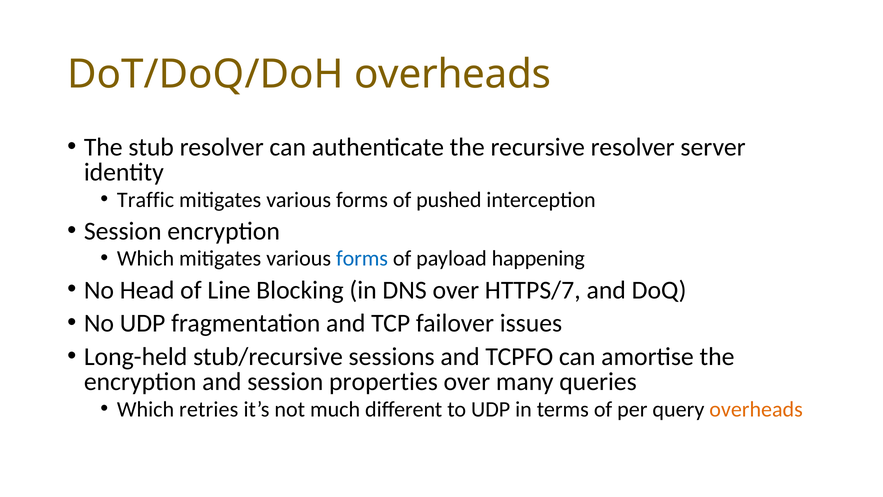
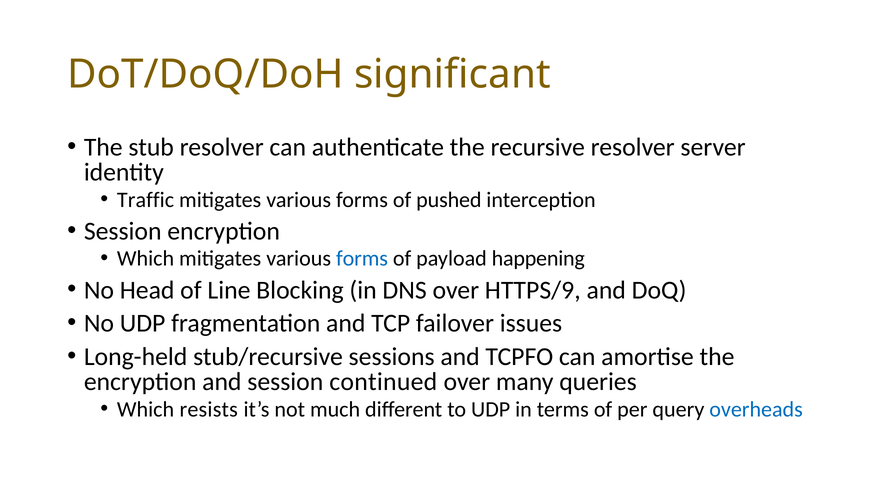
DoT/DoQ/DoH overheads: overheads -> significant (452, 74)
HTTPS/7: HTTPS/7 -> HTTPS/9 (533, 290)
properties: properties -> continued (383, 382)
retries: retries -> resists (209, 409)
overheads colour: orange -> blue (756, 409)
